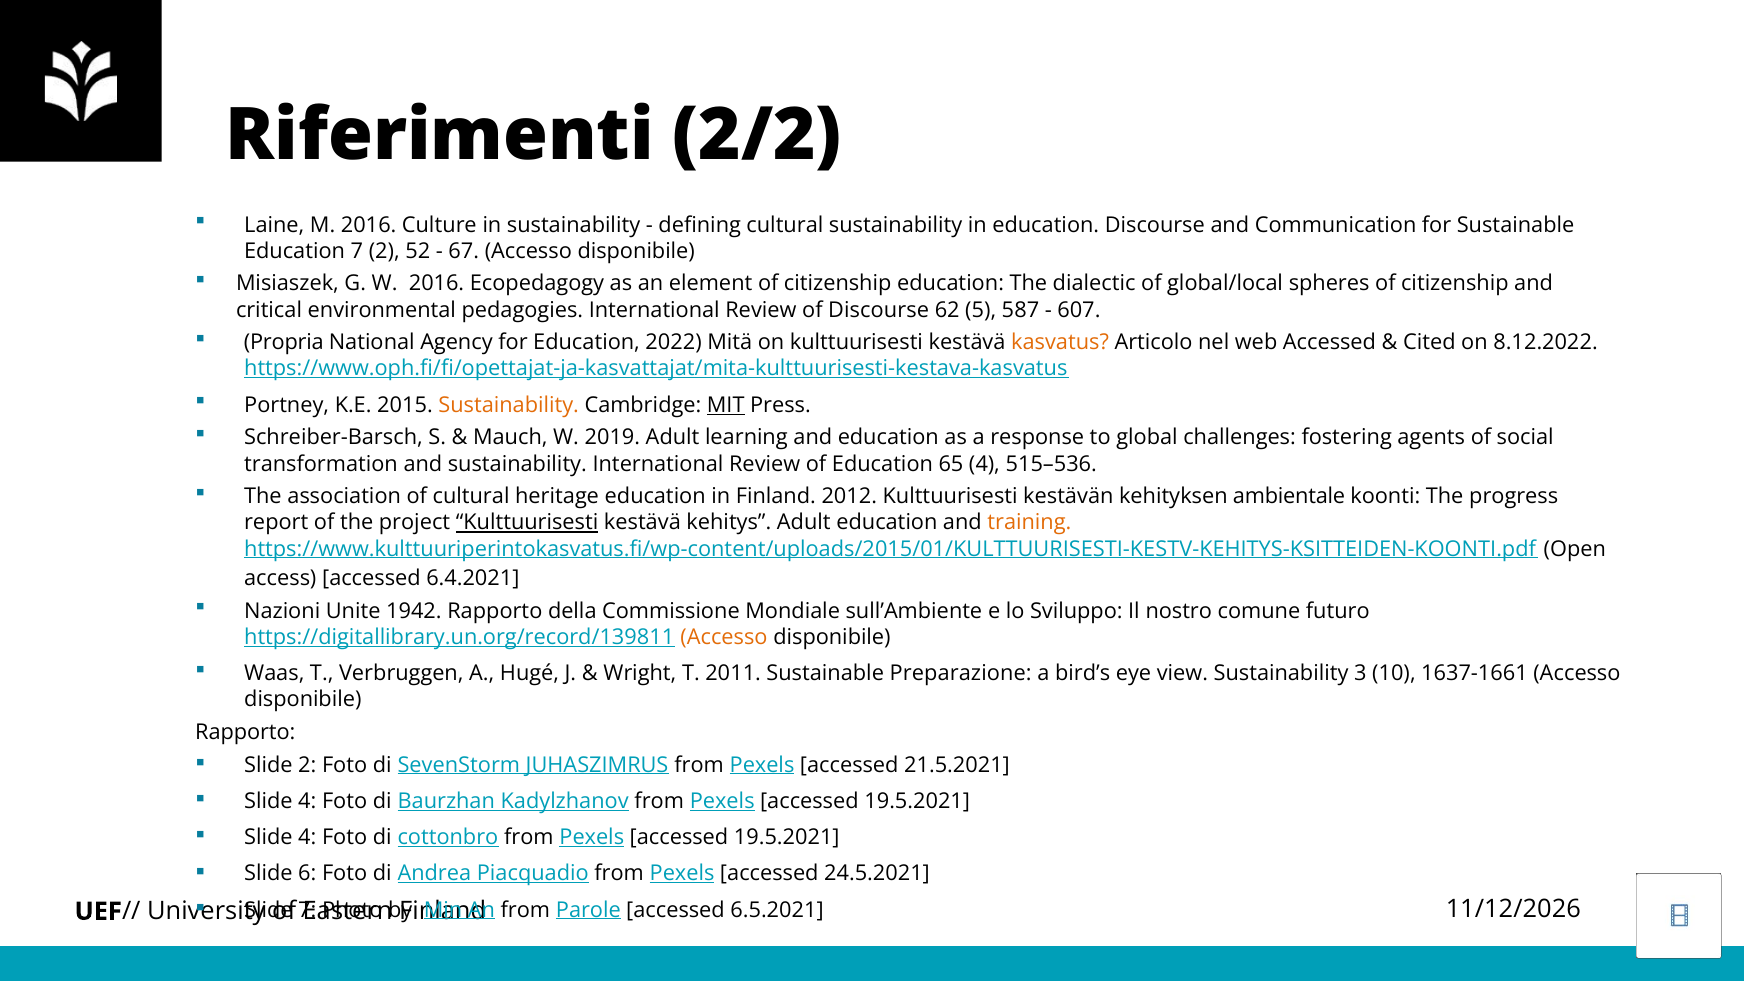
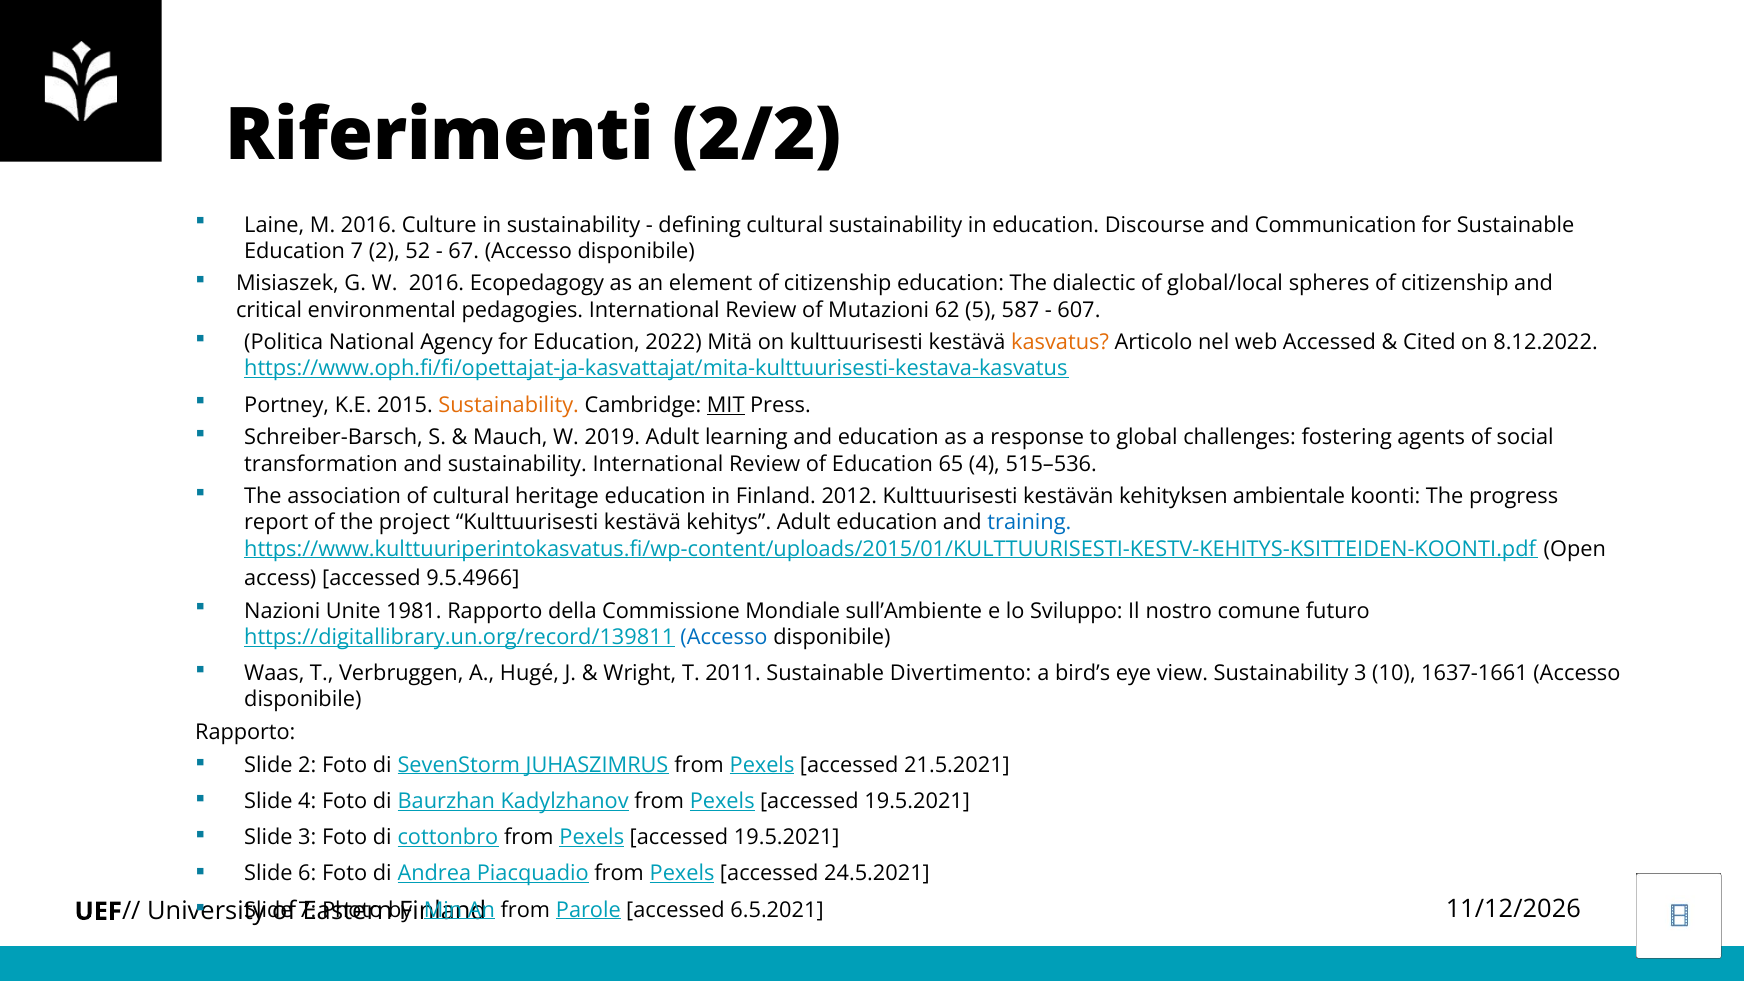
of Discourse: Discourse -> Mutazioni (879, 310)
Propria: Propria -> Politica (284, 343)
Kulttuurisesti underline: present -> none (527, 523)
training colour: orange -> blue (1029, 523)
6.4.2021: 6.4.2021 -> 9.5.4966 (473, 579)
1942: 1942 -> 1981 (414, 611)
Accesso colour: orange -> blue (724, 637)
Preparazione: Preparazione -> Divertimento (961, 674)
4: 4 -> 3 (307, 838)
